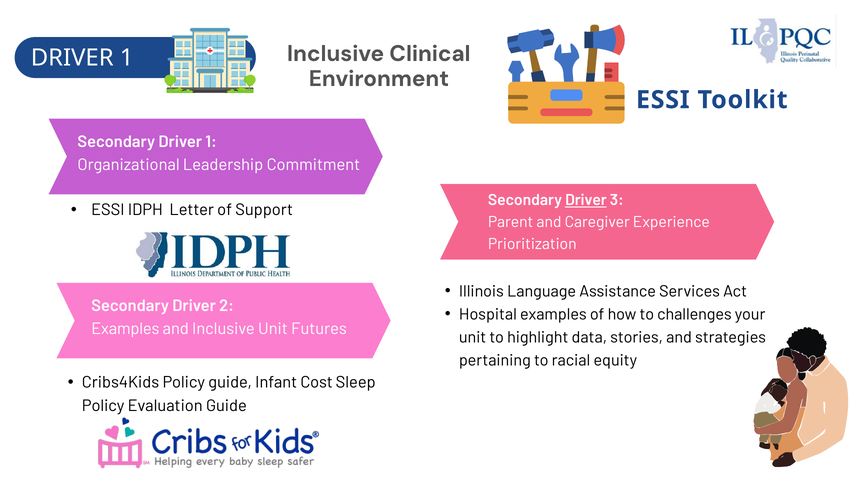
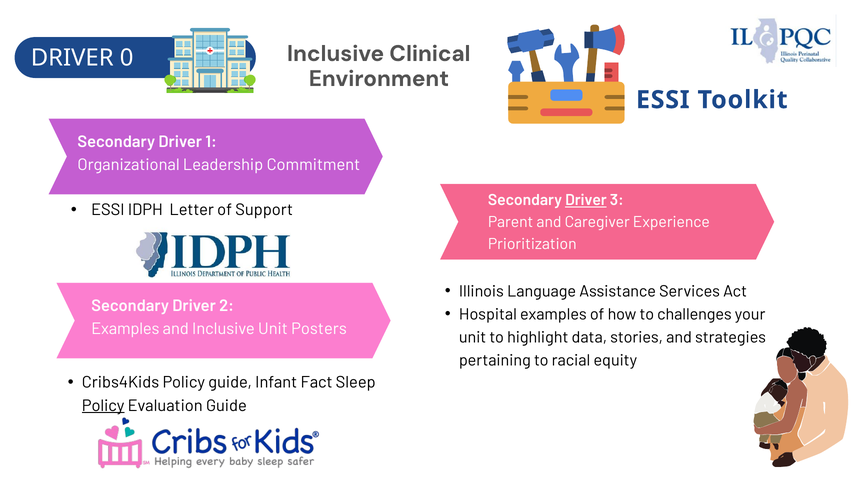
1: 1 -> 0 (127, 58)
Futures: Futures -> Posters (319, 329)
Cost: Cost -> Fact (317, 382)
Policy underline: none -> present (103, 405)
